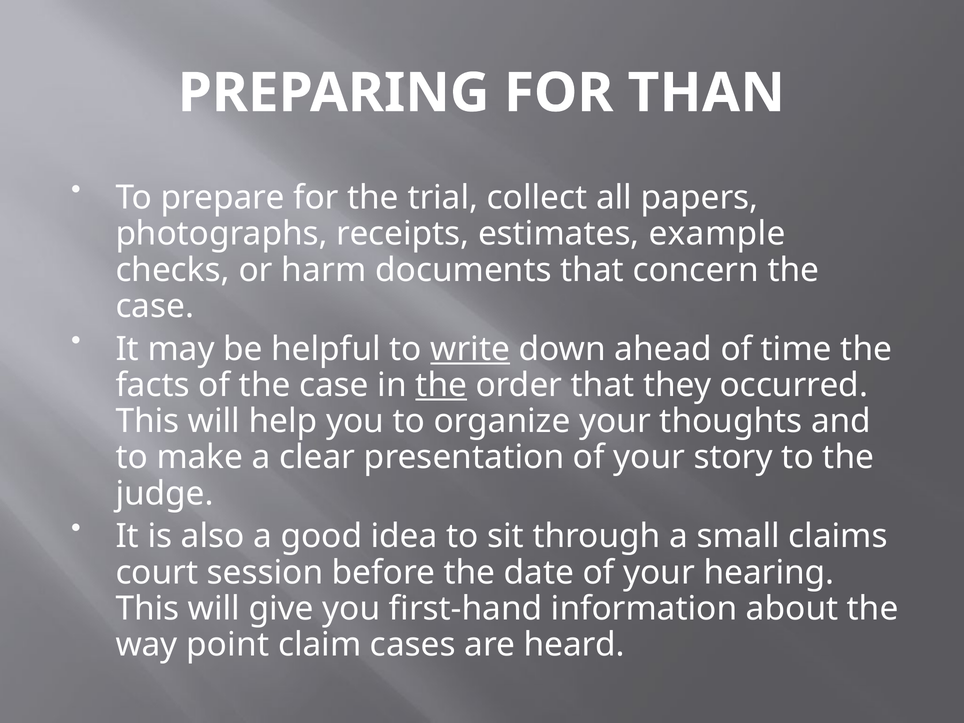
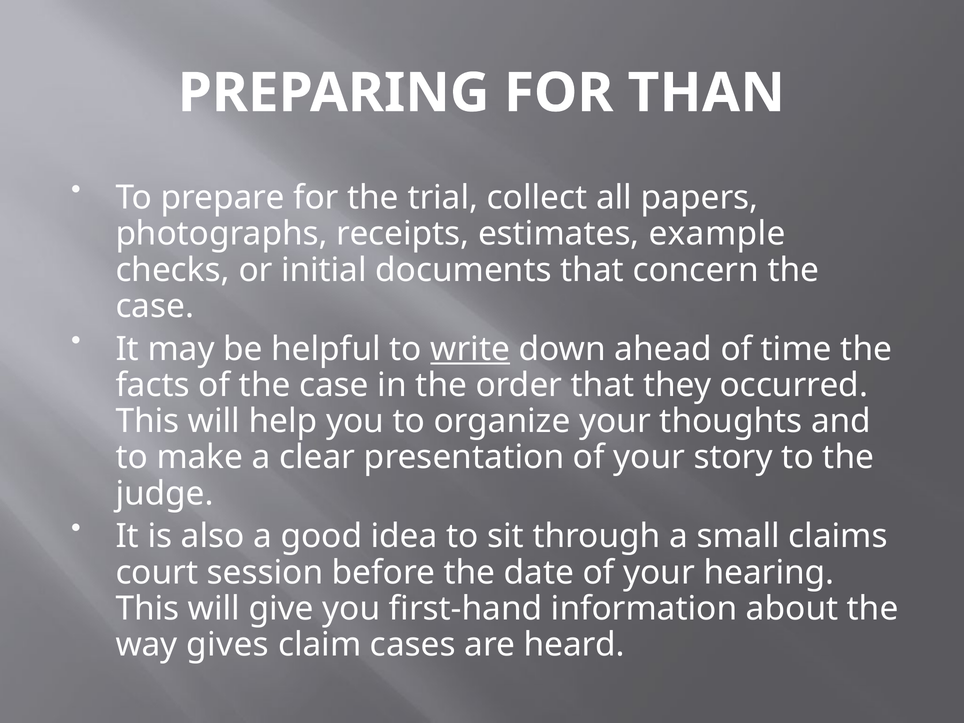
harm: harm -> initial (324, 270)
the underline: present -> none (441, 385)
point: point -> gives (228, 645)
